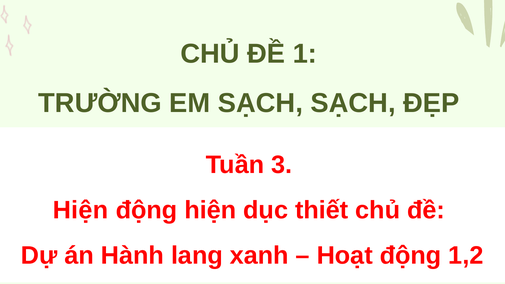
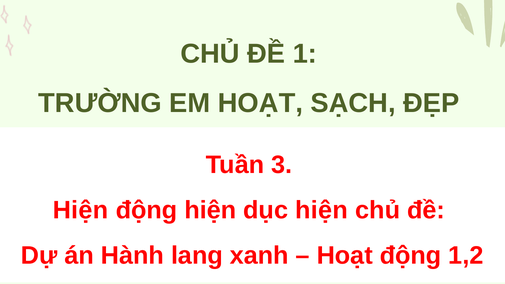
EM SẠCH: SẠCH -> HOẠT (260, 103)
dục thiết: thiết -> hiện (322, 210)
